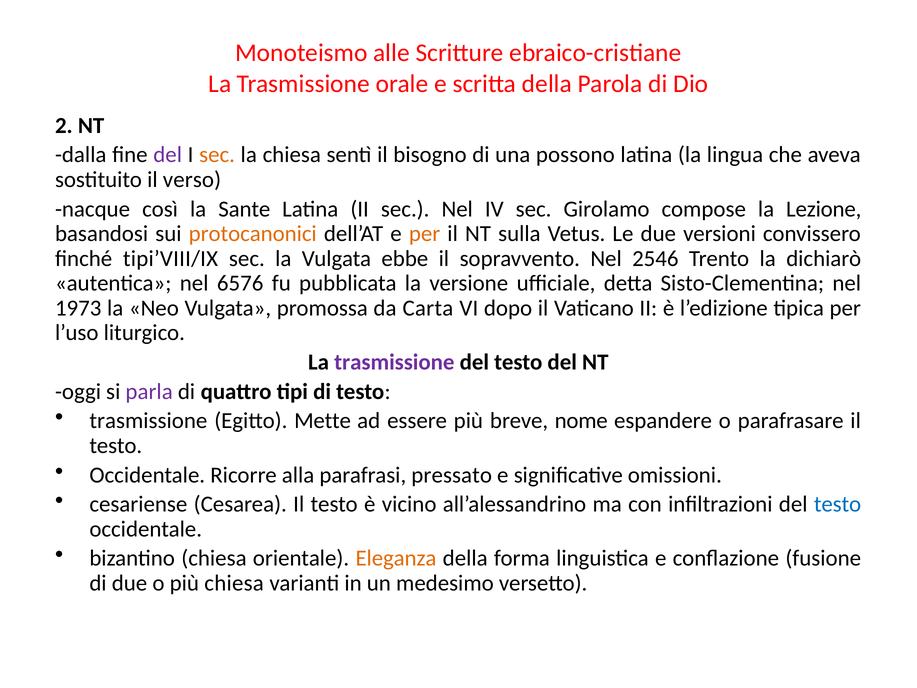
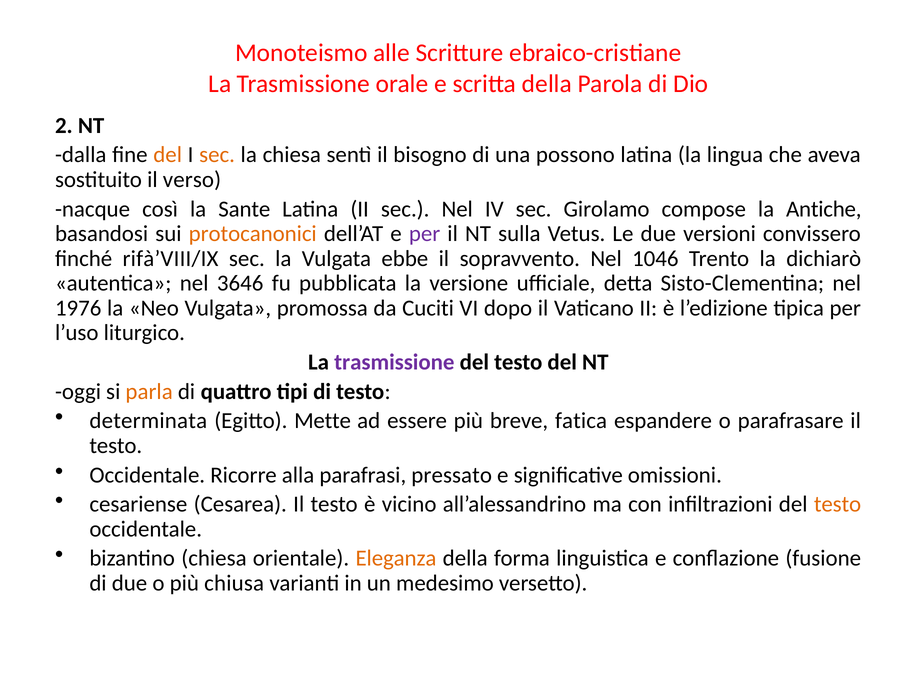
del colour: purple -> orange (168, 155)
Lezione: Lezione -> Antiche (824, 209)
per colour: orange -> purple (425, 234)
tipi’VIII/IX: tipi’VIII/IX -> rifà’VIII/IX (171, 258)
2546: 2546 -> 1046 (655, 258)
6576: 6576 -> 3646 (240, 283)
1973: 1973 -> 1976 (78, 308)
Carta: Carta -> Cuciti (428, 308)
parla colour: purple -> orange (149, 391)
trasmissione: trasmissione -> determinata (148, 421)
nome: nome -> fatica (581, 421)
testo colour: blue -> orange (838, 504)
più chiesa: chiesa -> chiusa (234, 583)
